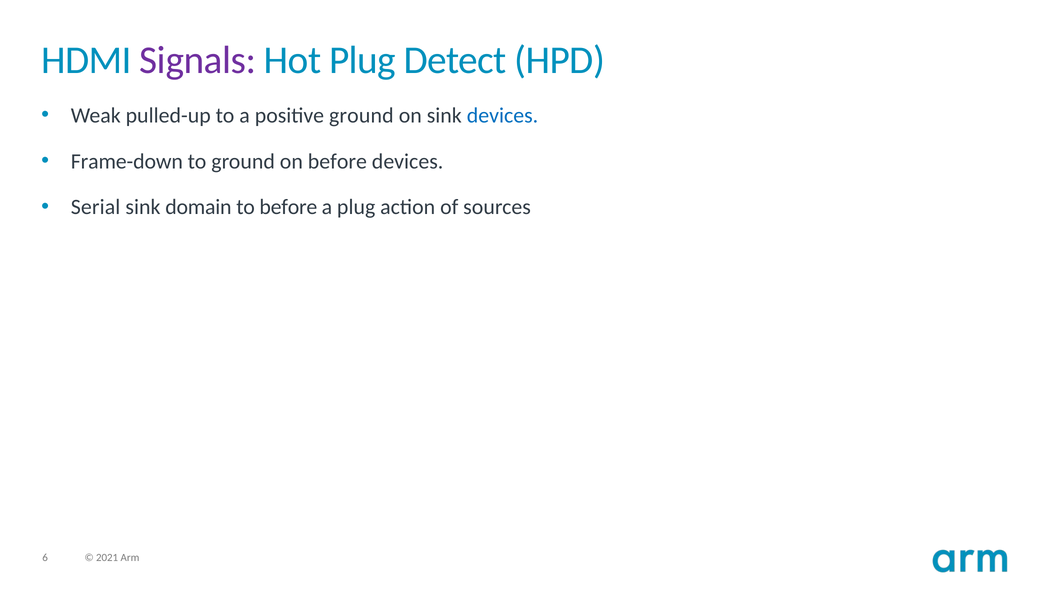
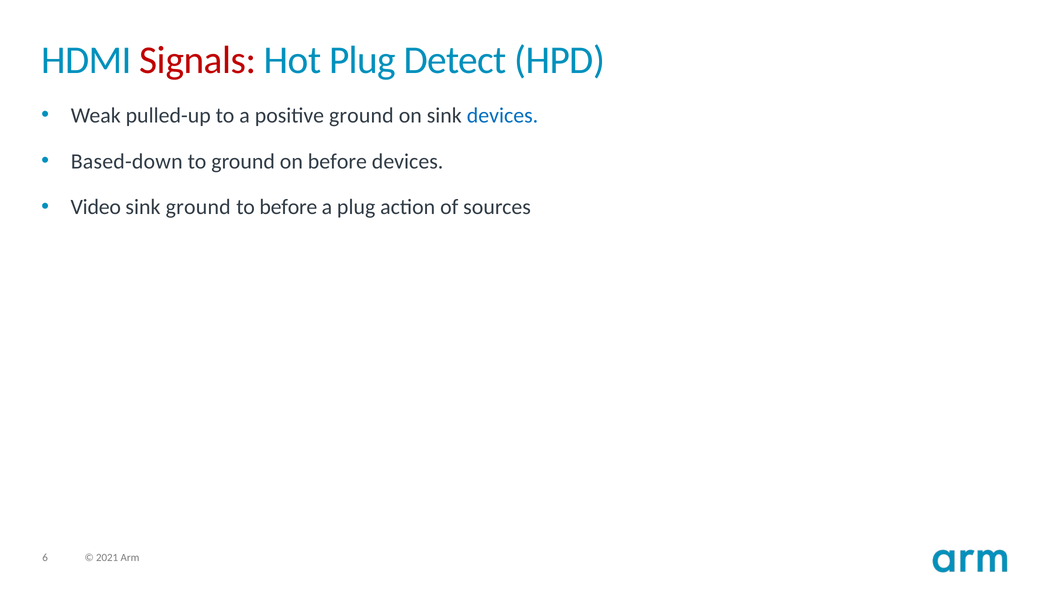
Signals colour: purple -> red (198, 60)
Frame-down: Frame-down -> Based-down (127, 161)
Serial: Serial -> Video (96, 207)
sink domain: domain -> ground (198, 207)
